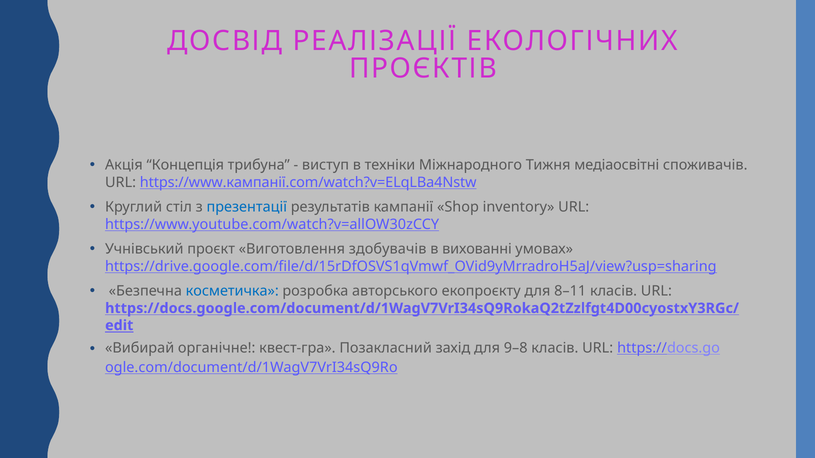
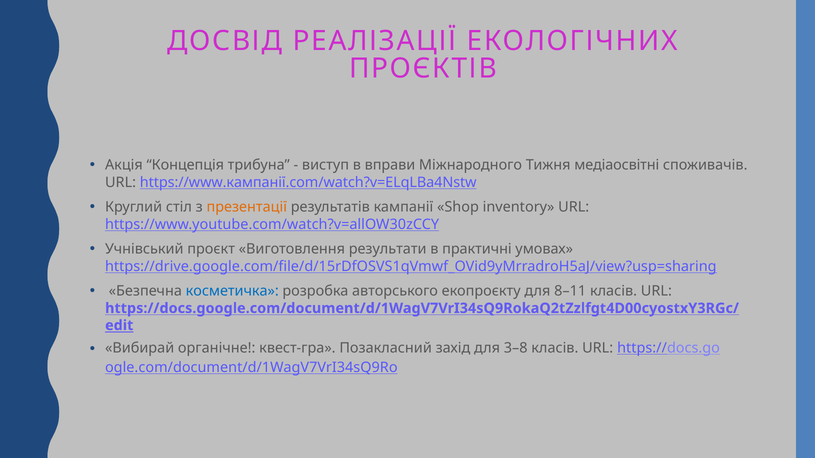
техніки: техніки -> вправи (390, 165)
презентації colour: blue -> orange (247, 207)
здобувачів: здобувачів -> результати (388, 249)
вихованні: вихованні -> практичні (477, 249)
9–8: 9–8 -> 3–8 (516, 348)
